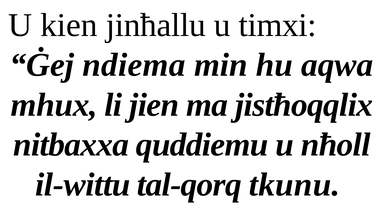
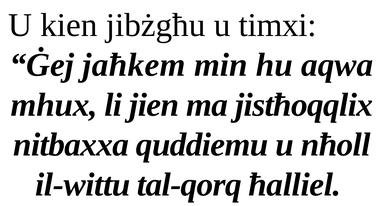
jinħallu: jinħallu -> jibżgħu (156, 25)
ndiema: ndiema -> jaħkem (134, 65)
tkunu: tkunu -> ħalliel (295, 185)
